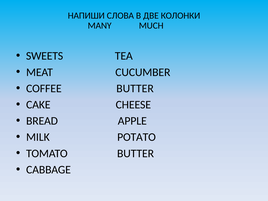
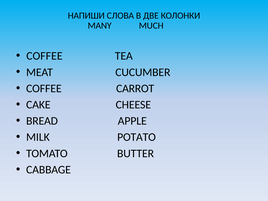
SWEETS: SWEETS -> COFFEE (44, 56)
COFFEE BUTTER: BUTTER -> CARROT (135, 88)
